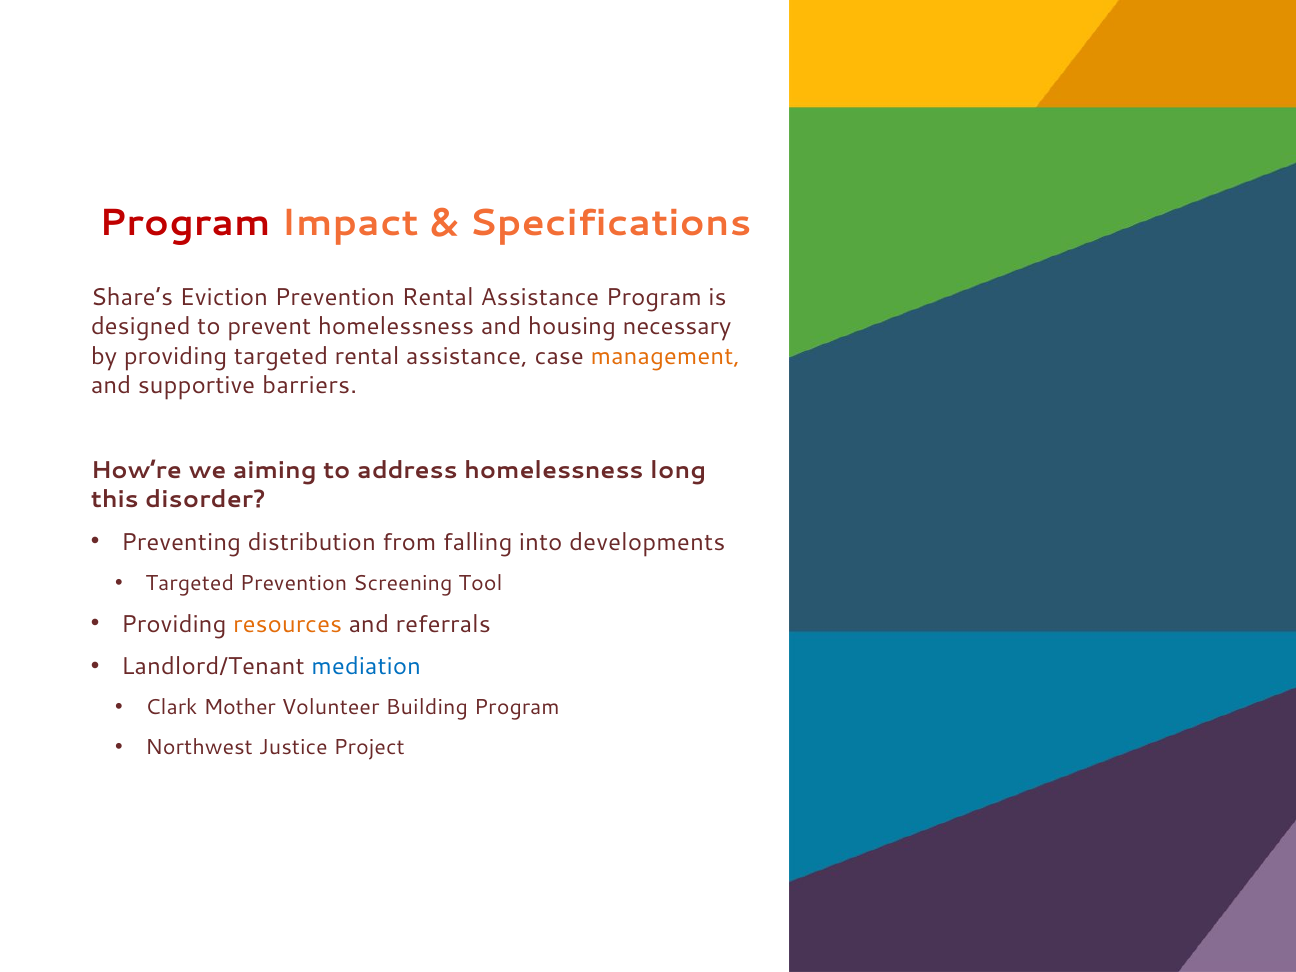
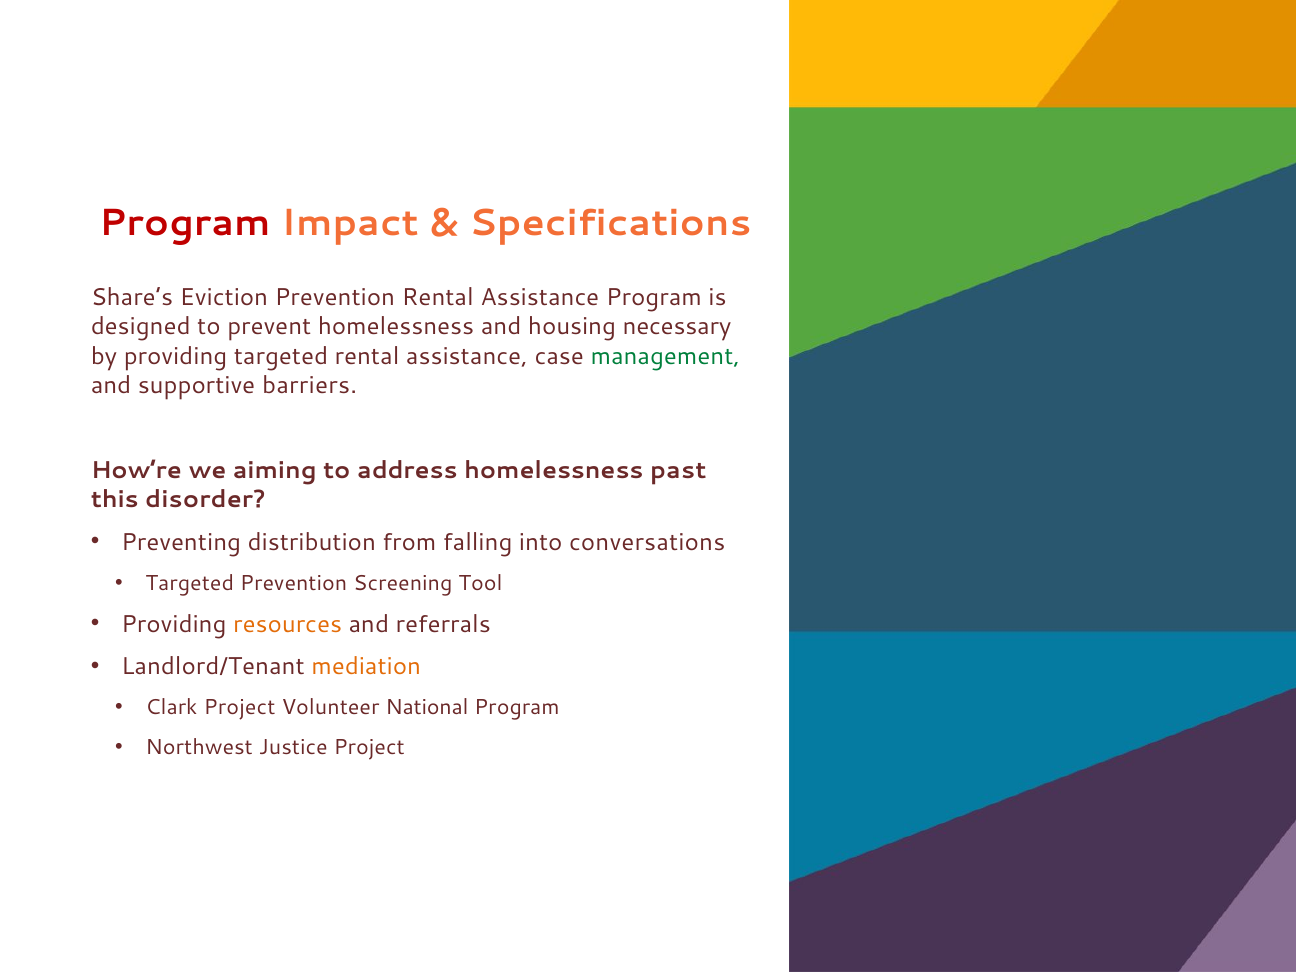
management colour: orange -> green (665, 356)
long: long -> past (678, 470)
developments: developments -> conversations (647, 542)
mediation colour: blue -> orange (366, 667)
Clark Mother: Mother -> Project (240, 708)
Building: Building -> National (427, 708)
